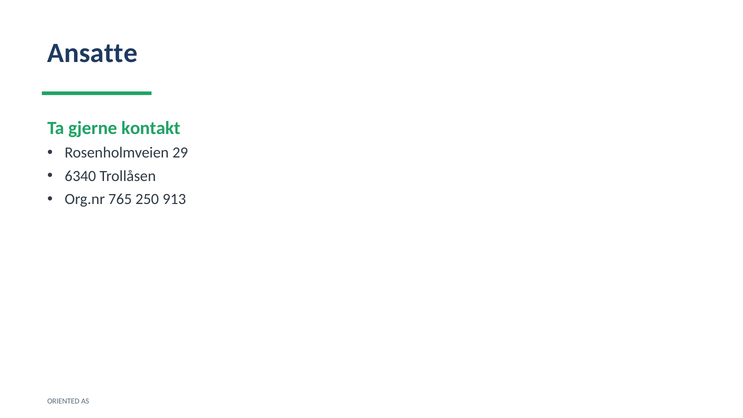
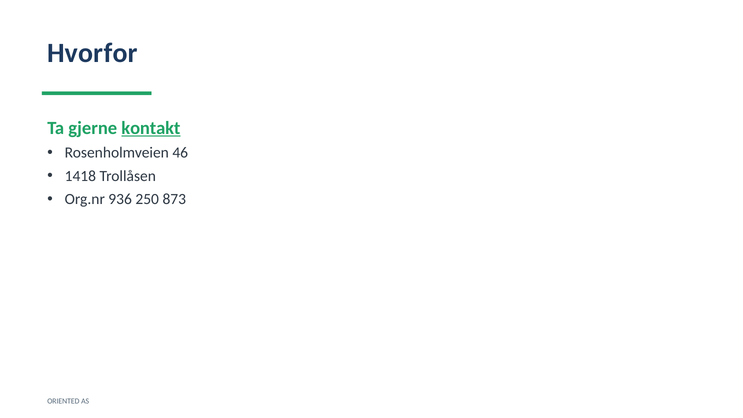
Ansatte: Ansatte -> Hvorfor (92, 53)
kontakt underline: none -> present (151, 128)
29: 29 -> 46 (180, 153)
6340: 6340 -> 1418 (80, 176)
765: 765 -> 936 (120, 199)
913: 913 -> 873 (174, 199)
